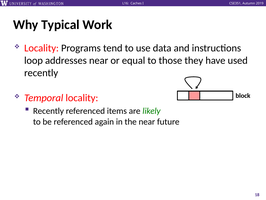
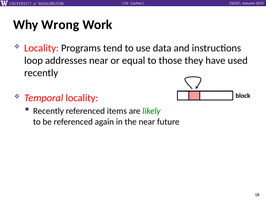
Typical: Typical -> Wrong (60, 25)
